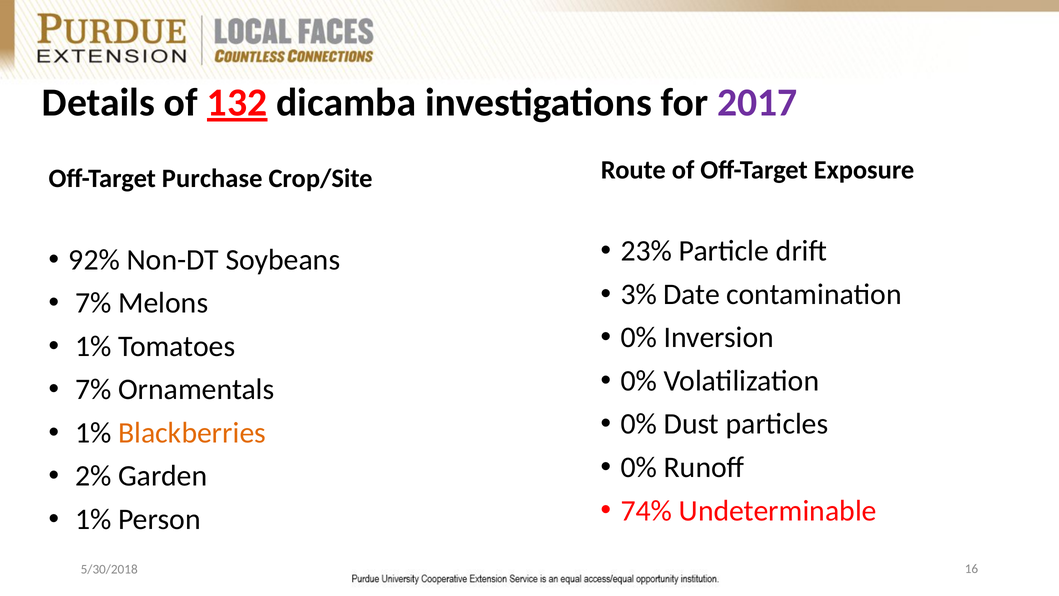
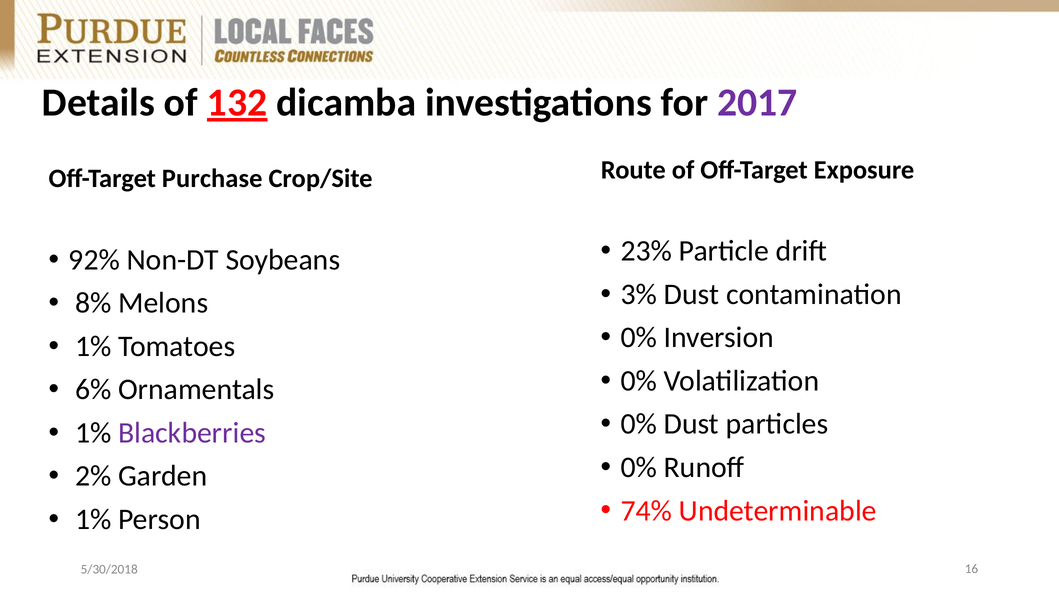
3% Date: Date -> Dust (692, 294)
7%: 7% -> 8% (93, 303)
7%: 7% -> 6% (93, 389)
Blackberries colour: orange -> purple (192, 433)
